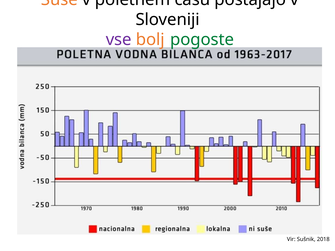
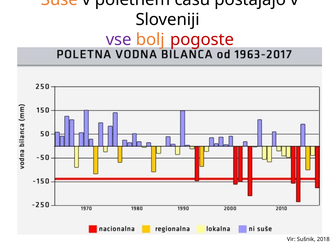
pogoste colour: green -> red (202, 40)
